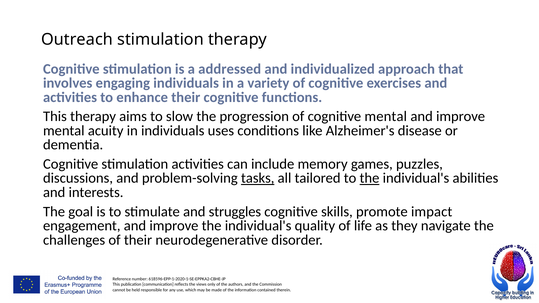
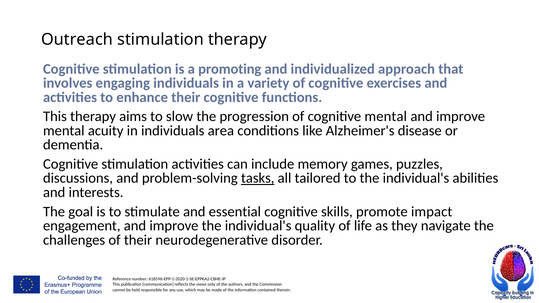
addressed: addressed -> promoting (230, 69)
uses: uses -> area (221, 131)
the underline: present -> none (369, 178)
struggles: struggles -> essential (235, 212)
